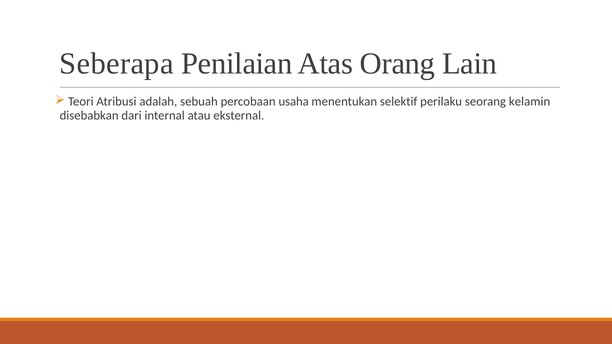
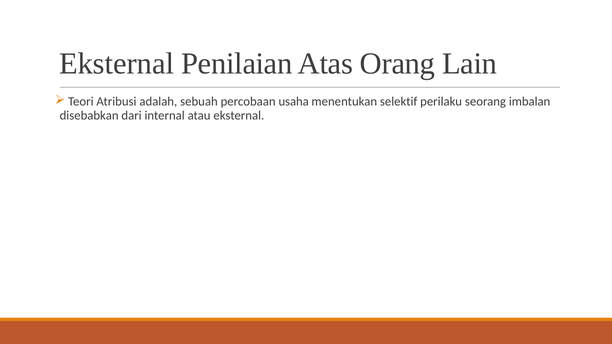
Seberapa: Seberapa -> Eksternal (117, 64)
kelamin: kelamin -> imbalan (530, 102)
